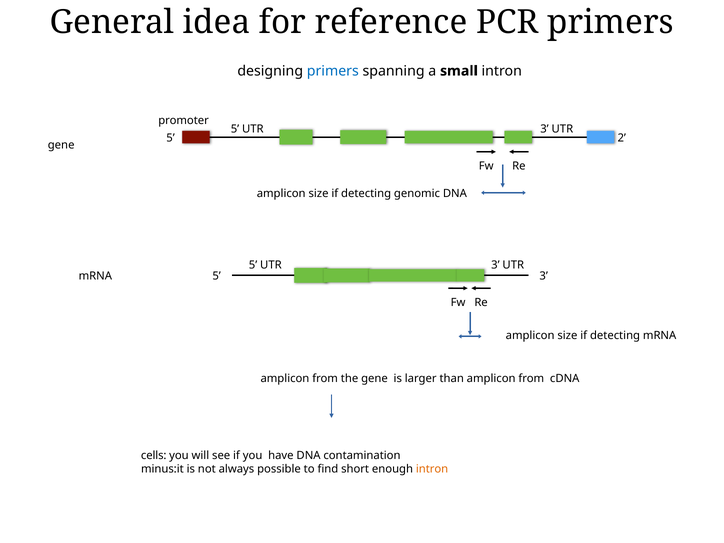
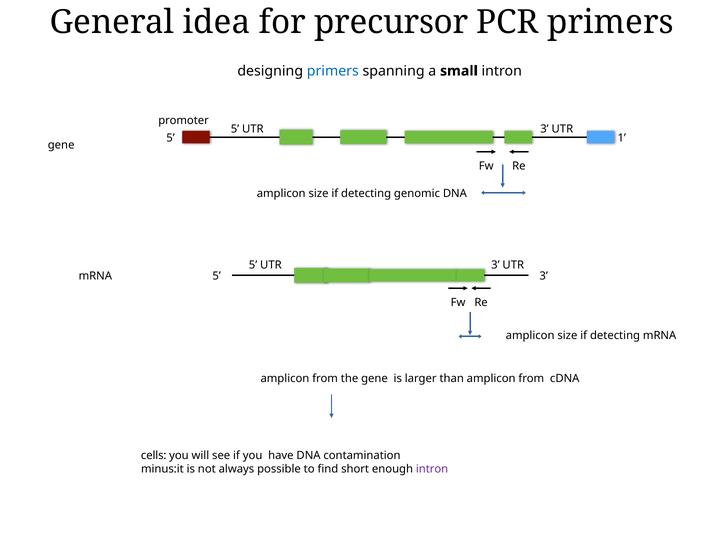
reference: reference -> precursor (391, 22)
2: 2 -> 1 (622, 138)
intron colour: orange -> purple (432, 469)
